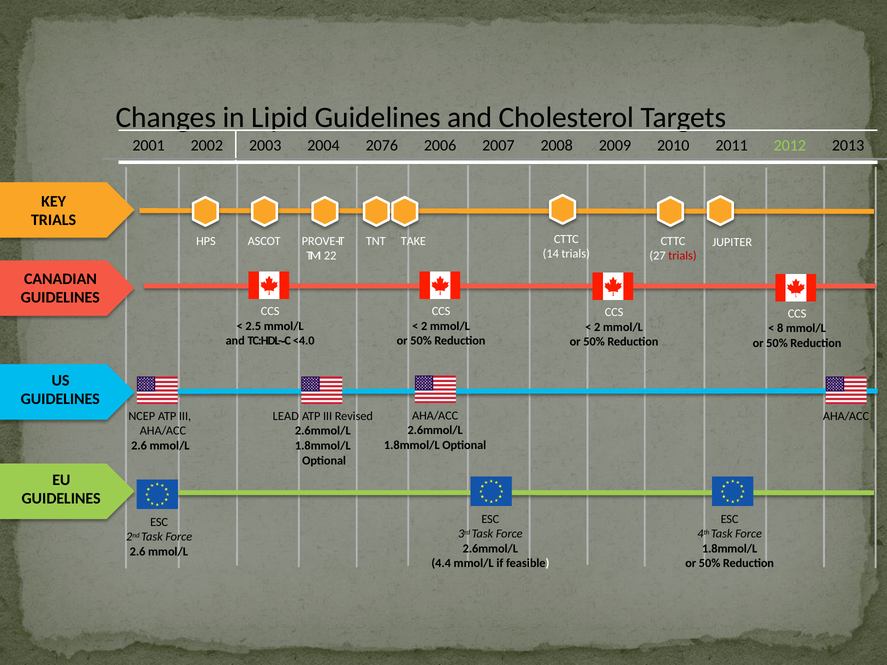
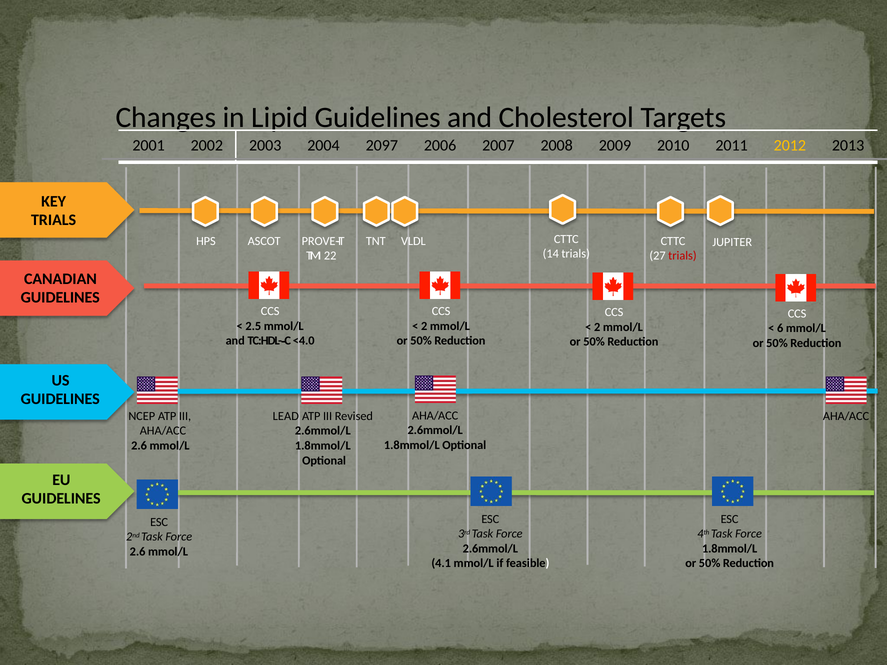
2076: 2076 -> 2097 (382, 146)
2012 colour: light green -> yellow (790, 146)
TAKE: TAKE -> VLDL (413, 241)
8: 8 -> 6 (780, 328)
4.4: 4.4 -> 4.1 (441, 564)
